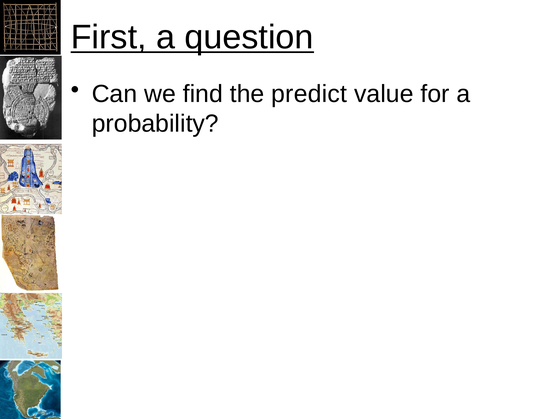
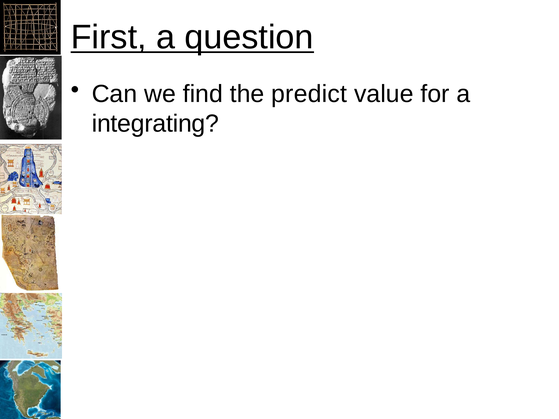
probability: probability -> integrating (155, 124)
